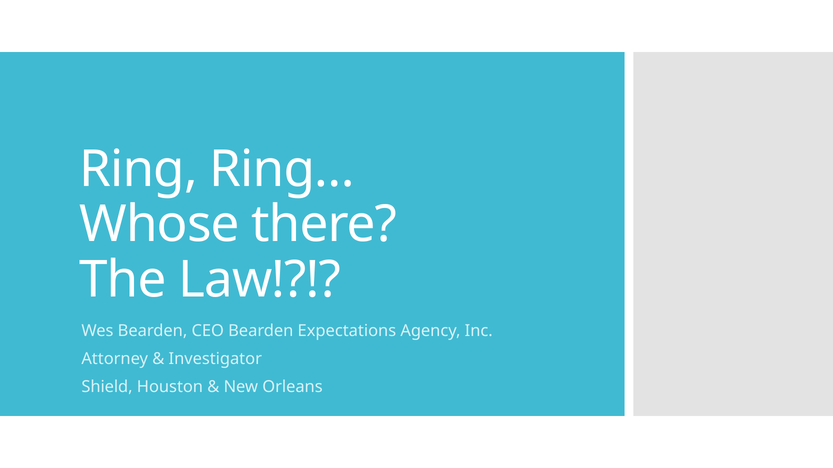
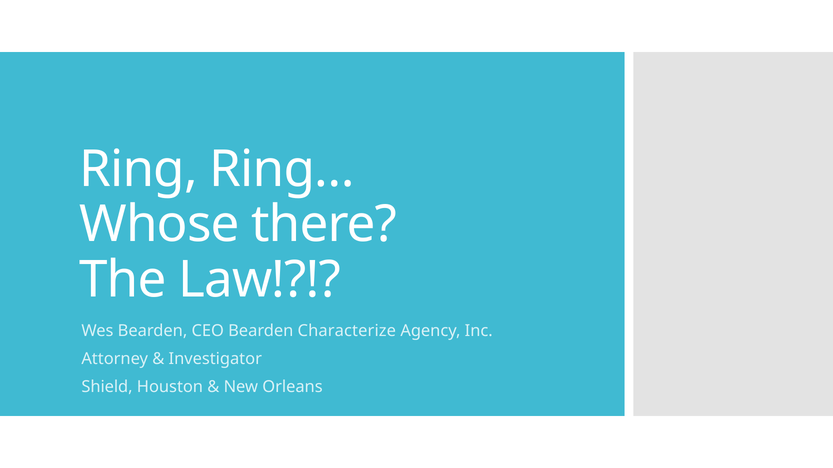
Expectations: Expectations -> Characterize (347, 331)
